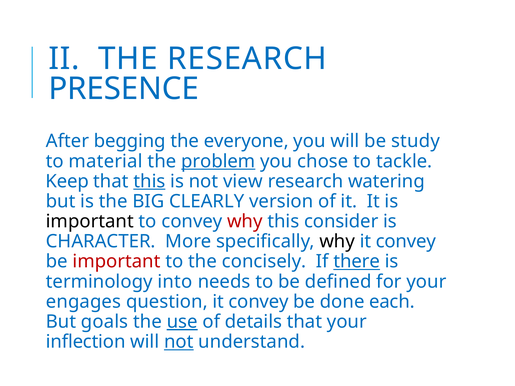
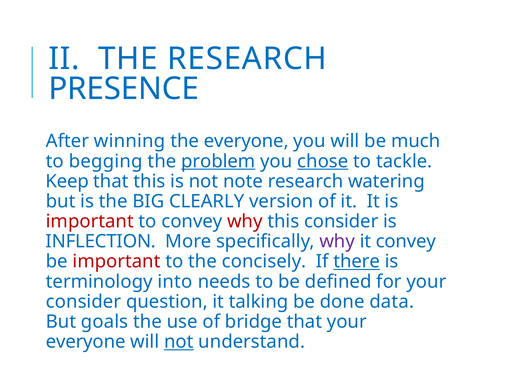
begging: begging -> winning (130, 141)
study: study -> much (416, 141)
material: material -> begging (106, 161)
chose underline: none -> present (323, 161)
this underline: present -> none (149, 181)
view: view -> note (243, 181)
important colour: black -> red (90, 222)
CHARACTER: CHARACTER -> INFLECTION (101, 242)
why colour: black -> purple (337, 242)
engages: engages -> consider (84, 302)
question it convey: convey -> talking (259, 302)
each: each -> data (392, 302)
use underline: present -> none (182, 322)
details: details -> bridge (253, 322)
inflection: inflection -> everyone (86, 342)
